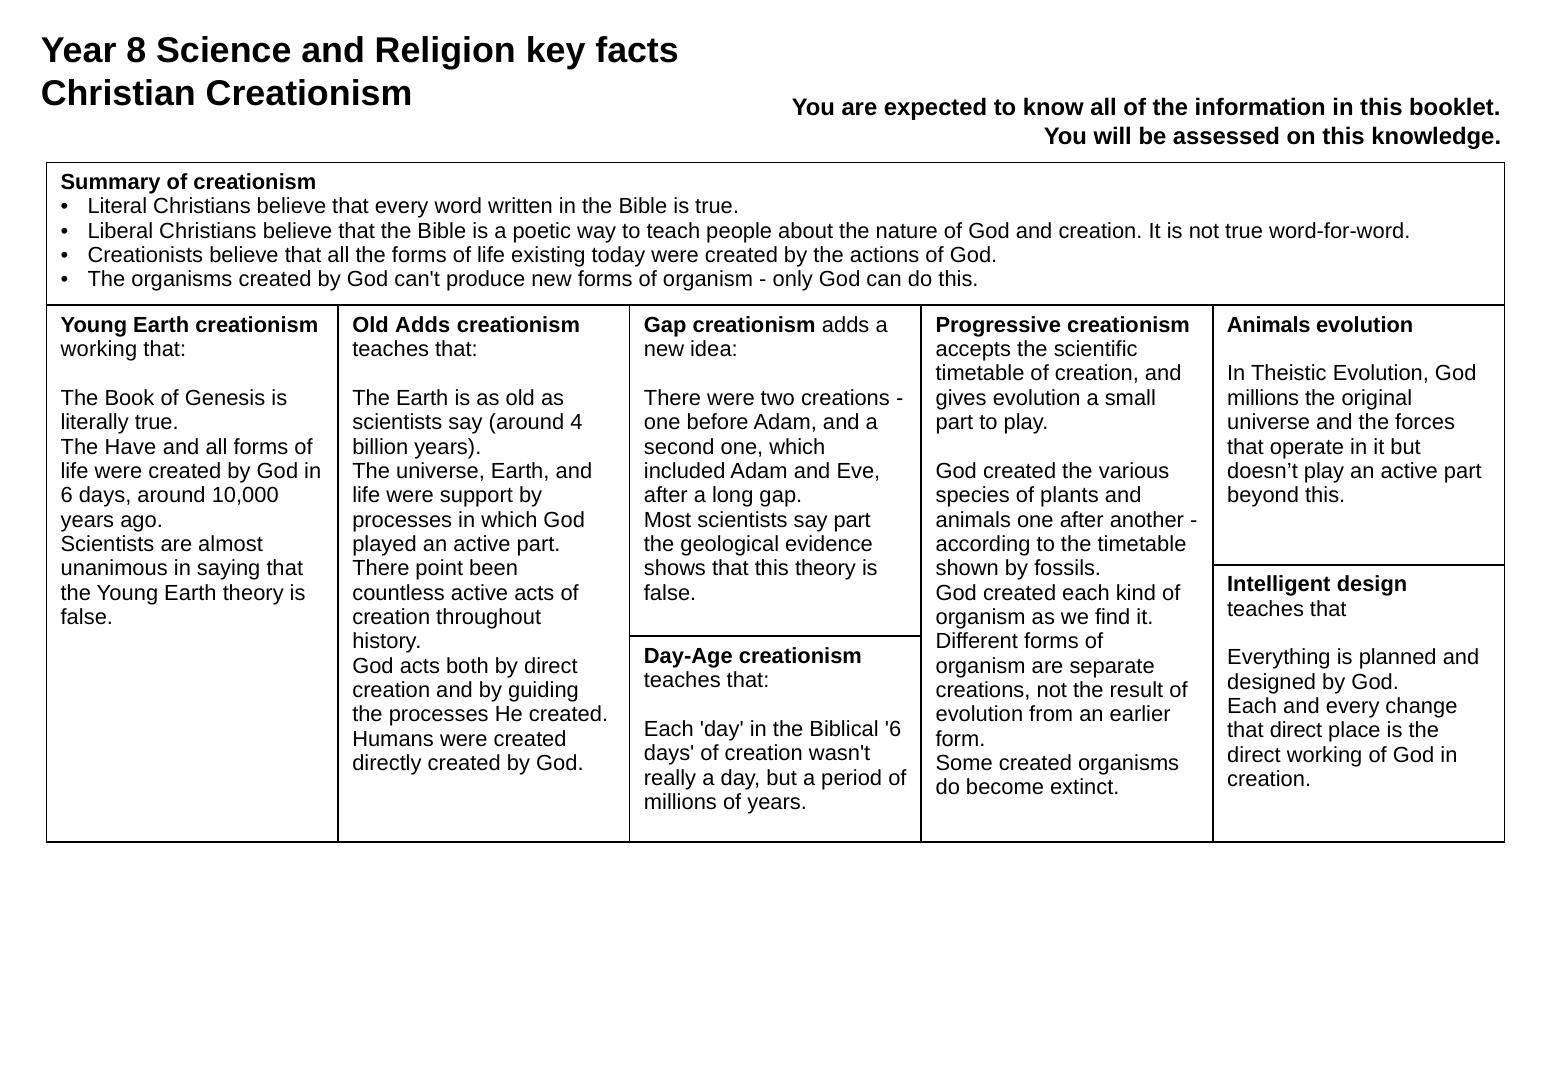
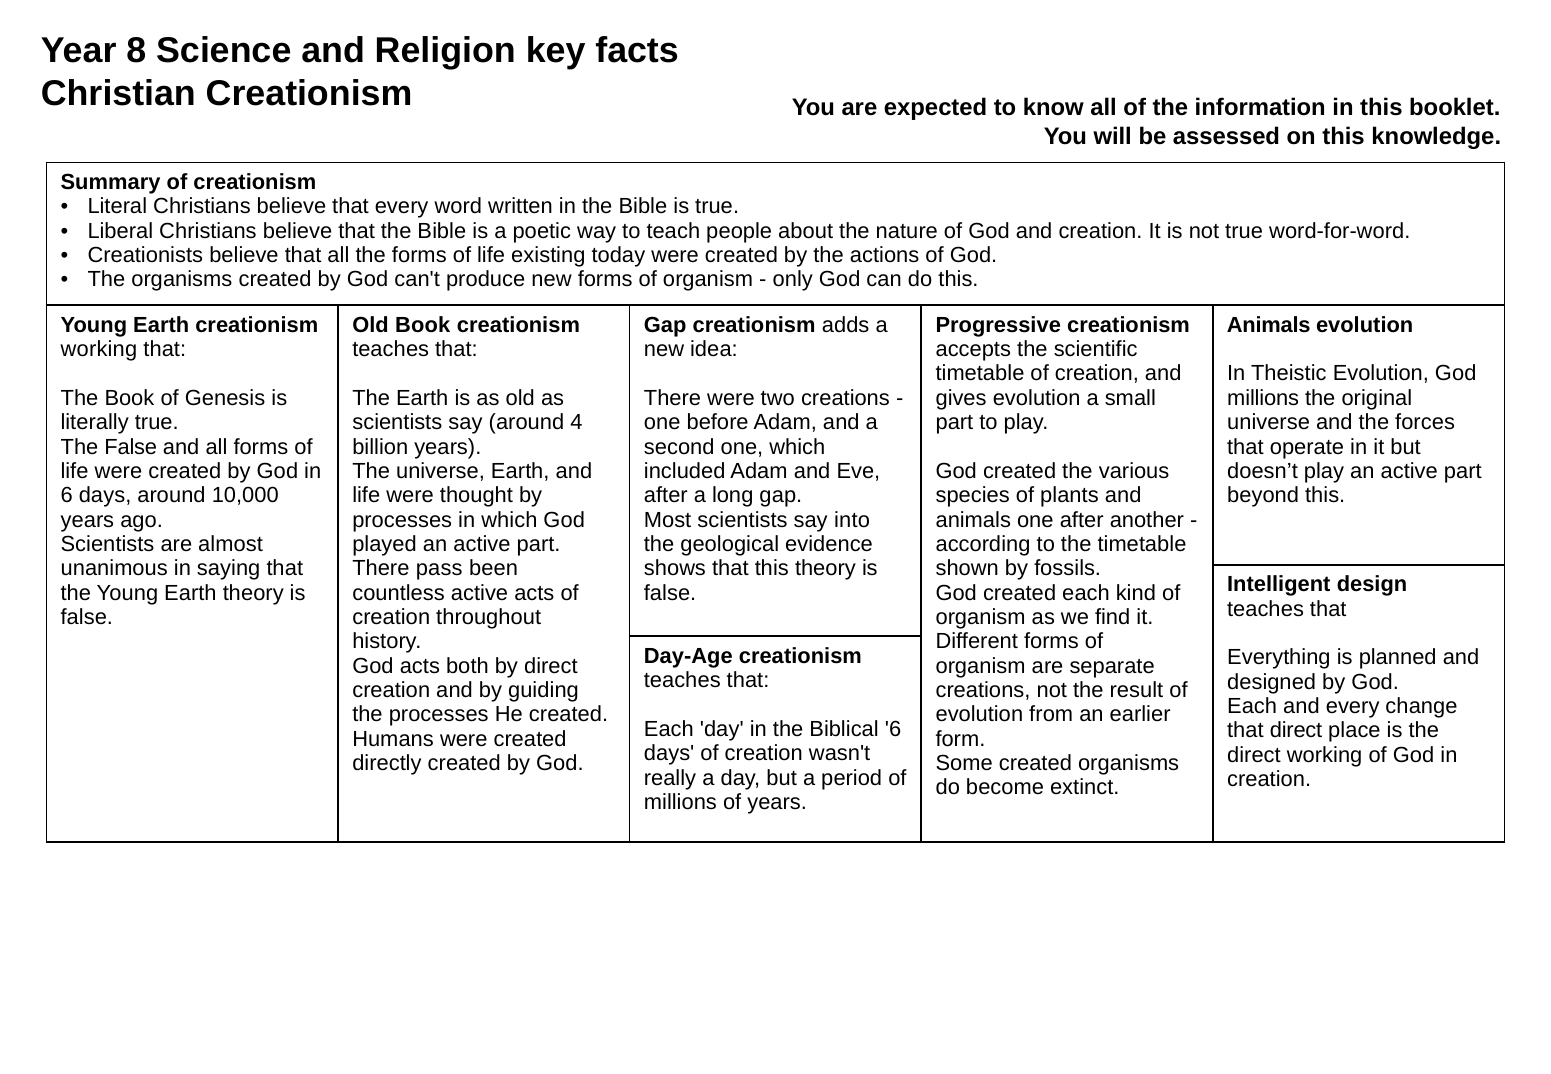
Old Adds: Adds -> Book (423, 325)
The Have: Have -> False (131, 447)
support: support -> thought (476, 495)
say part: part -> into (852, 520)
point: point -> pass (439, 568)
